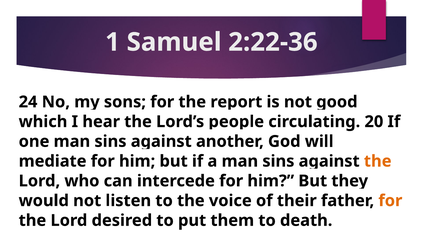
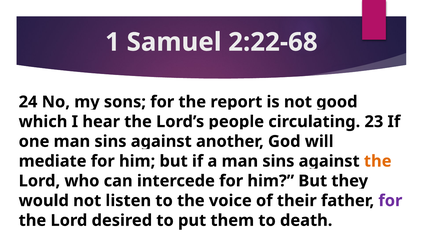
2:22-36: 2:22-36 -> 2:22-68 (273, 42)
20: 20 -> 23 (374, 122)
for colour: orange -> purple (390, 201)
